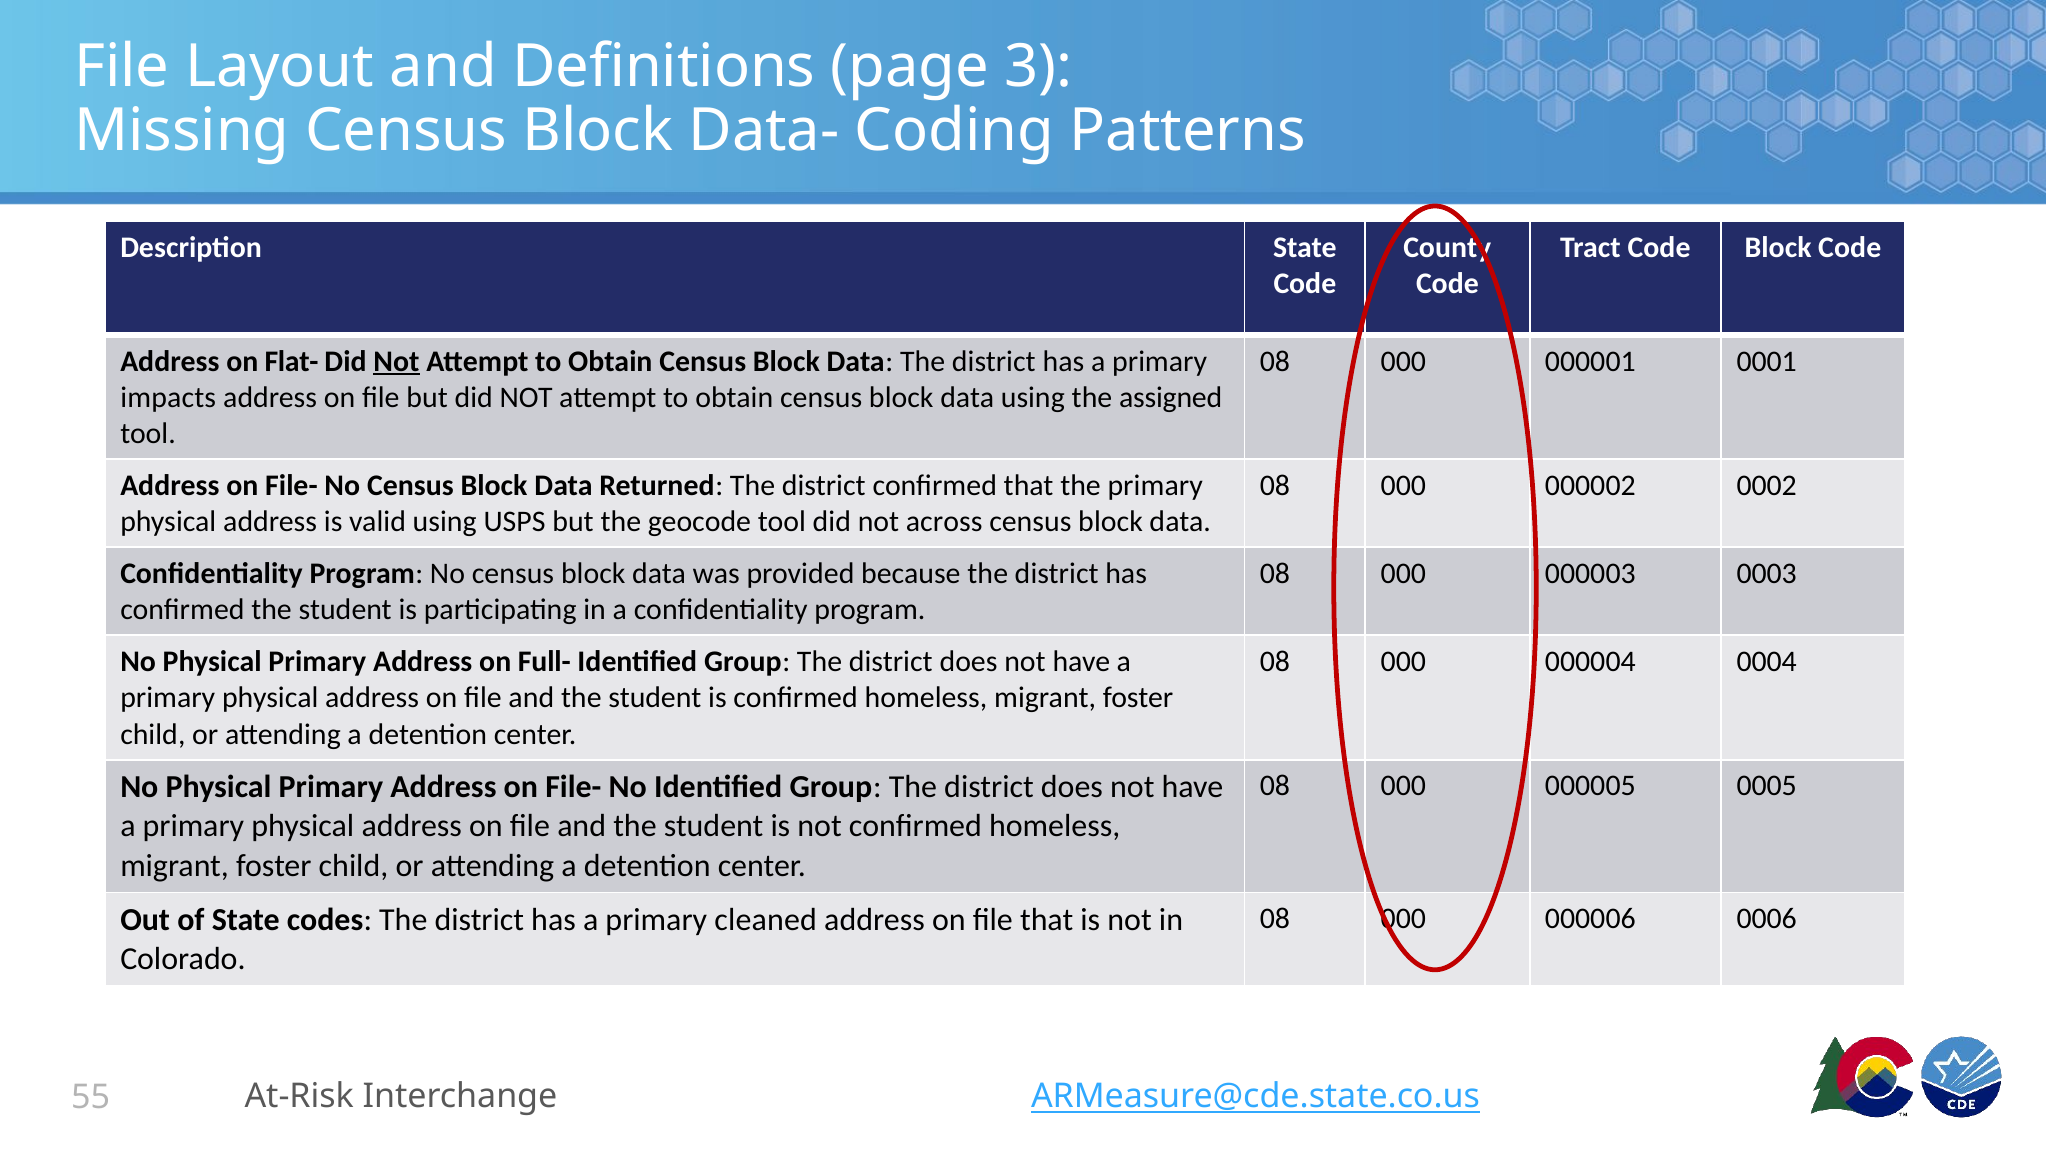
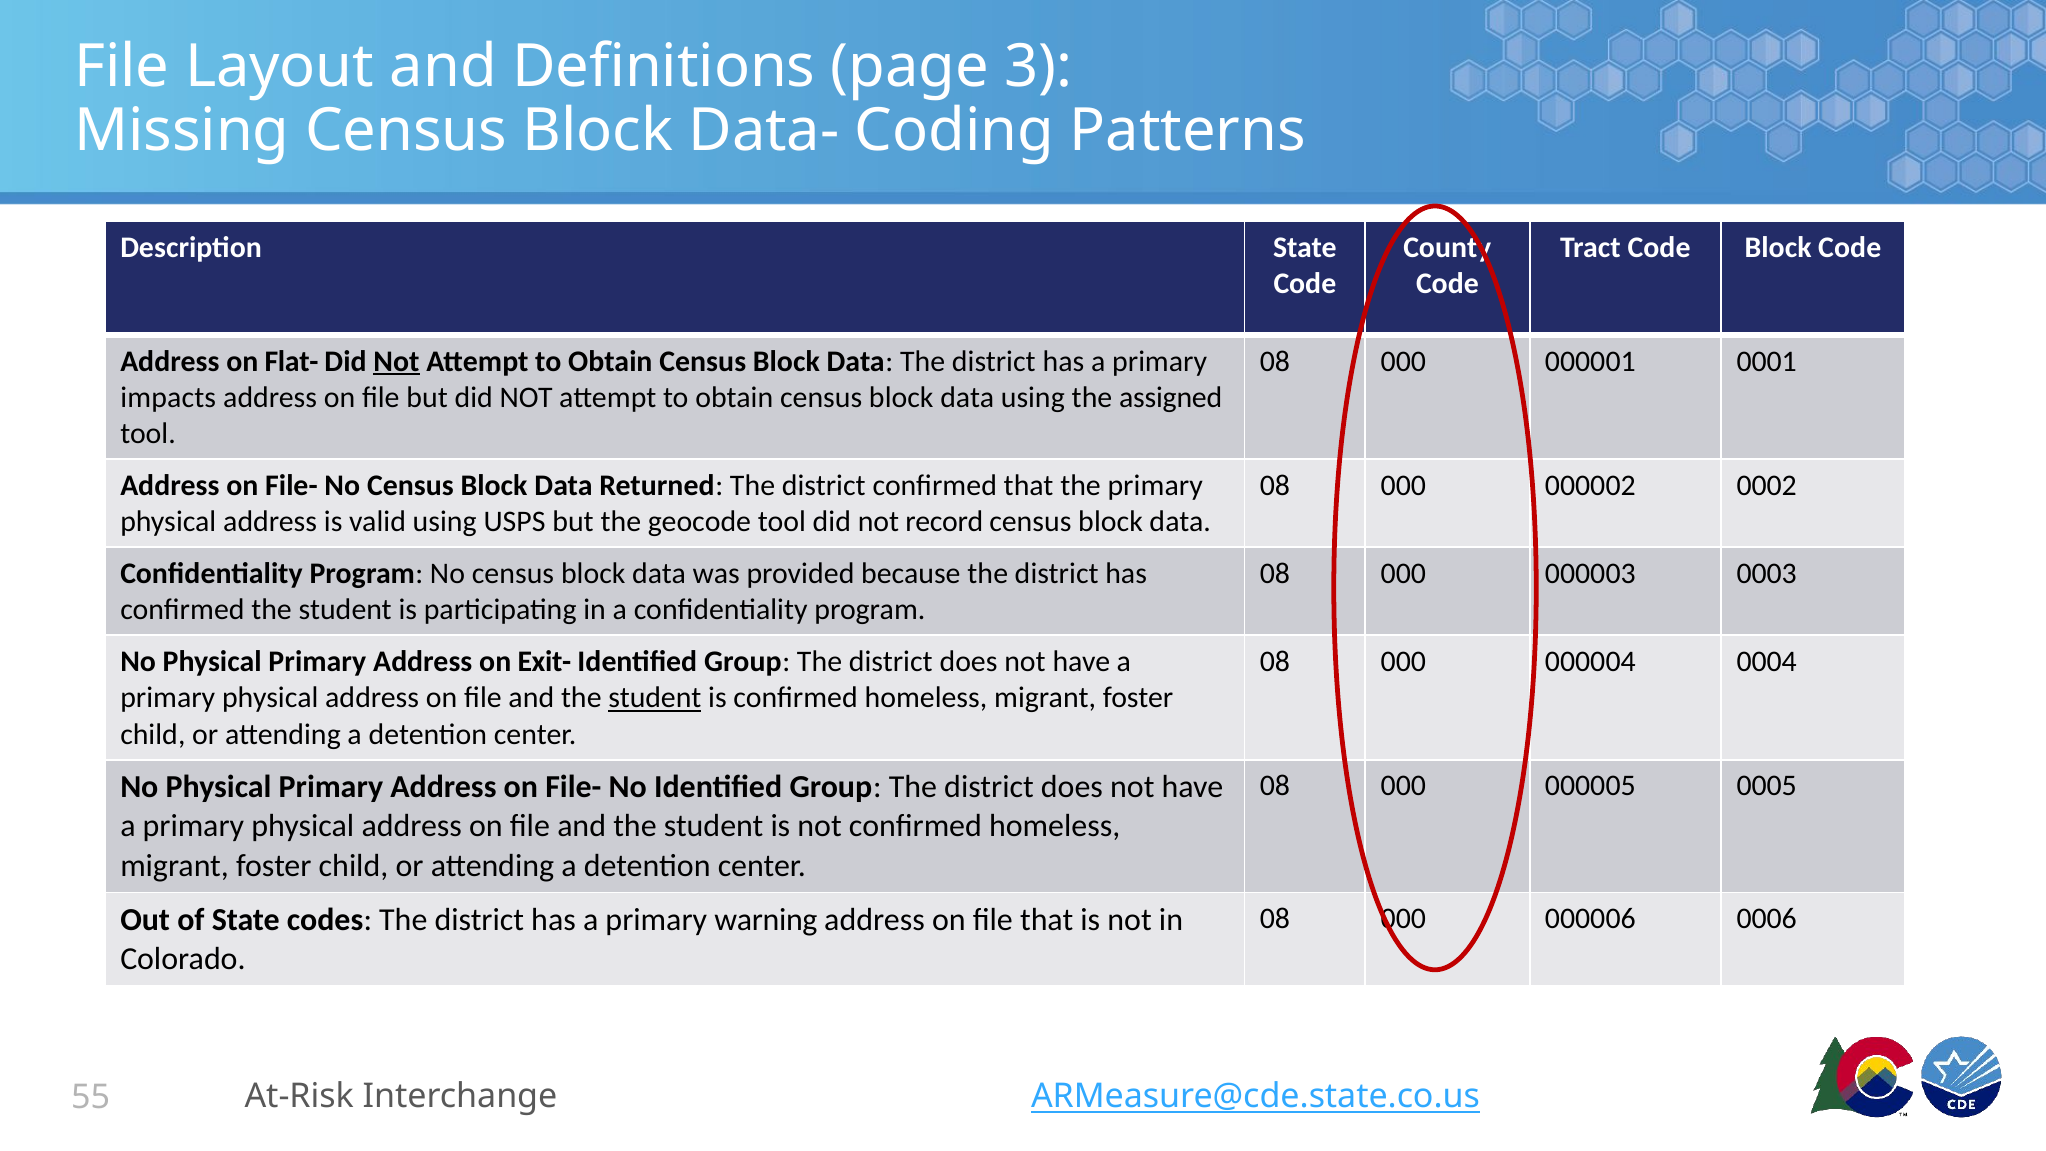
across: across -> record (944, 522)
Full-: Full- -> Exit- (544, 662)
student underline: none -> present (655, 698)
cleaned: cleaned -> warning (766, 920)
